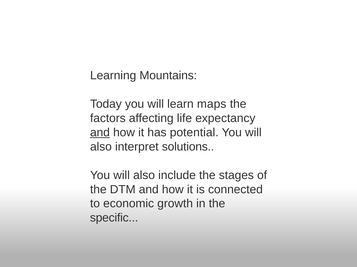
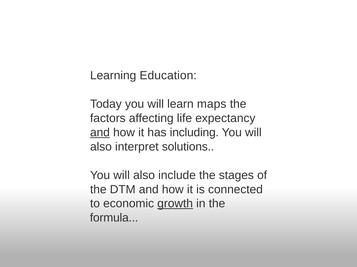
Mountains: Mountains -> Education (168, 76)
potential: potential -> including (194, 133)
growth underline: none -> present (175, 204)
specific: specific -> formula (114, 218)
